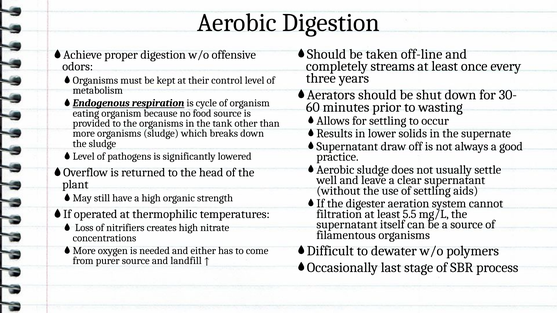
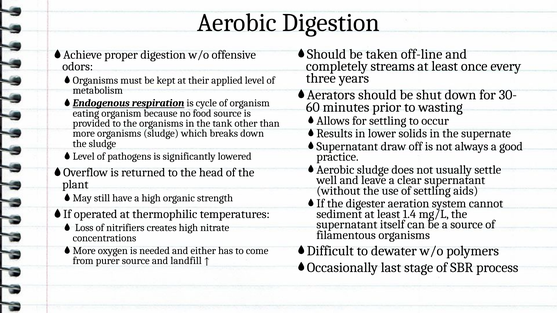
control: control -> applied (227, 80)
filtration: filtration -> sediment (339, 214)
5.5: 5.5 -> 1.4 (409, 214)
